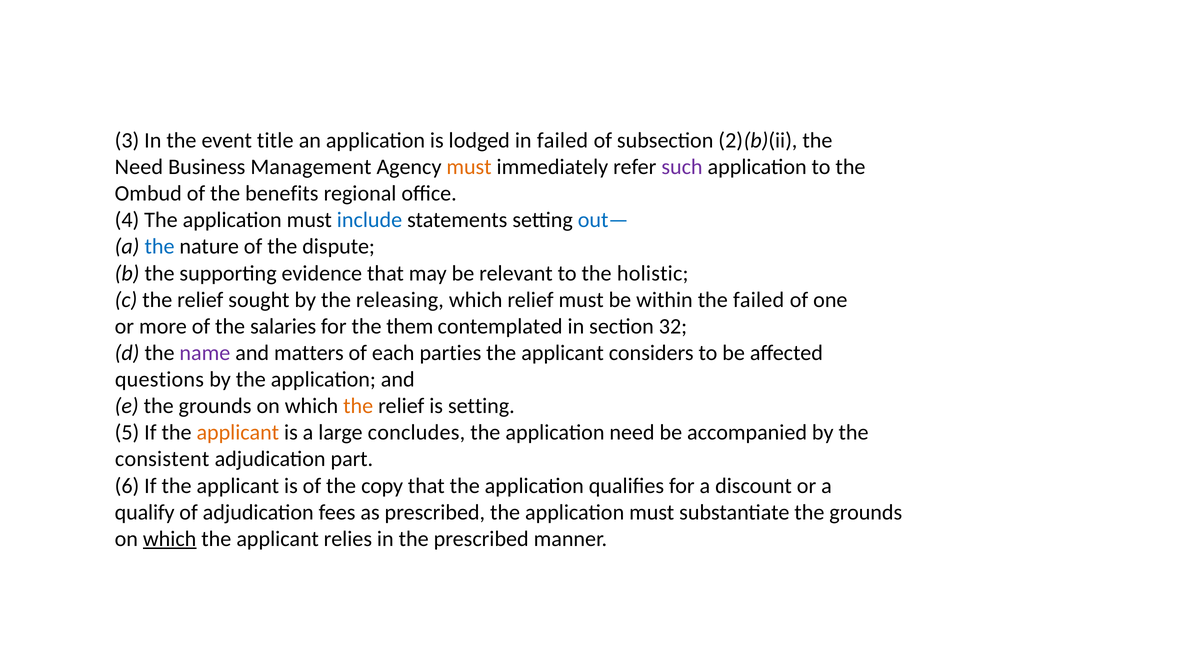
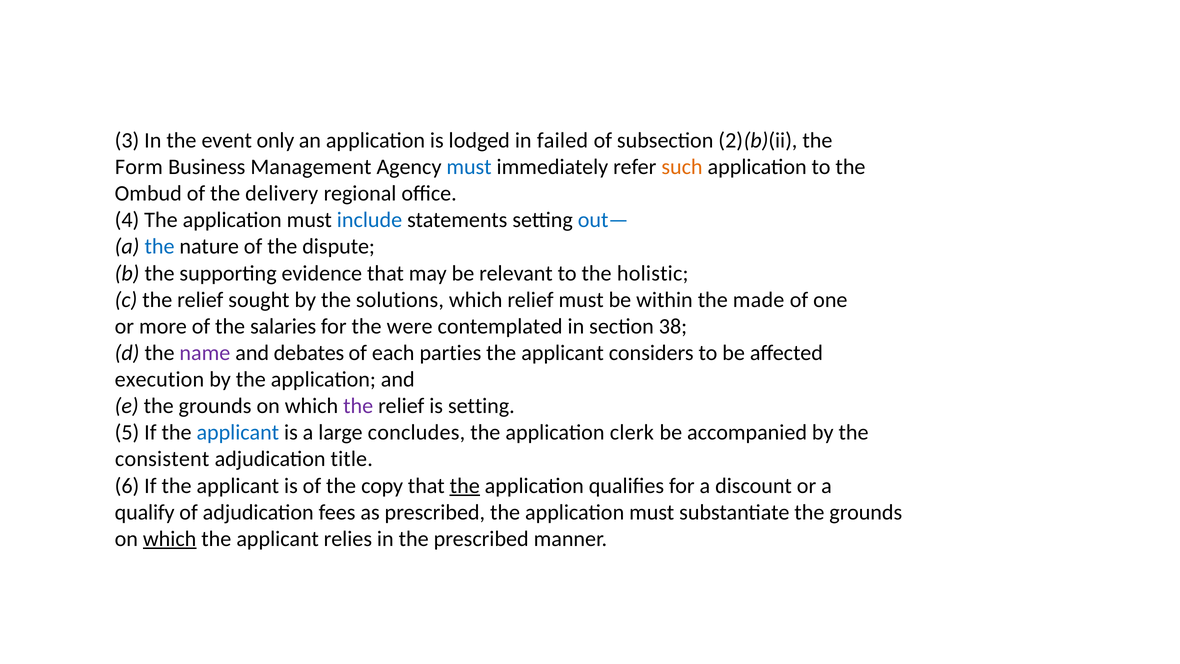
title: title -> only (275, 140)
Need: Need -> Form (139, 167)
must colour: orange -> blue (469, 167)
such colour: purple -> orange (682, 167)
benefits: benefits -> delivery (282, 193)
releasing: releasing -> solutions (400, 300)
the failed: failed -> made (759, 300)
them: them -> were (410, 326)
32: 32 -> 38 (673, 326)
matters: matters -> debates (309, 353)
questions: questions -> execution (159, 379)
the colour: orange -> purple (358, 406)
applicant colour: orange -> blue (238, 432)
application need: need -> clerk (632, 432)
part: part -> title (352, 459)
the underline: none -> present (465, 486)
